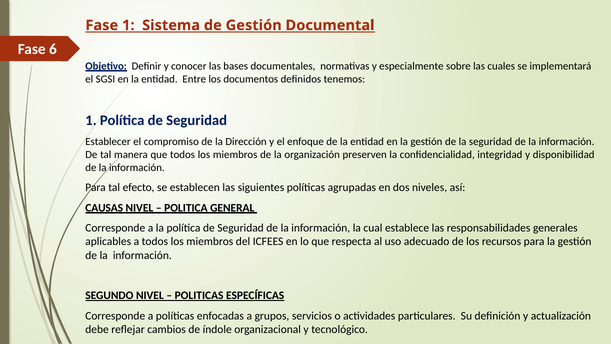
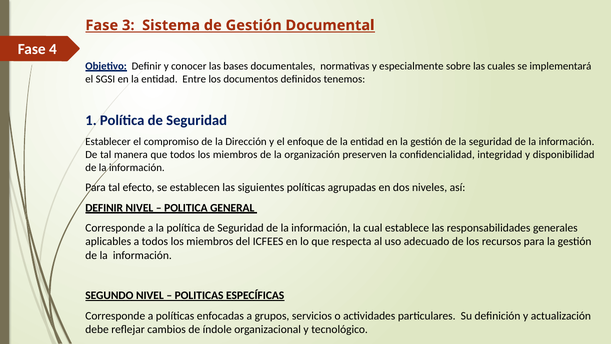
Fase 1: 1 -> 3 (128, 25)
6: 6 -> 4 (53, 49)
CAUSAS: CAUSAS -> DEFINIR (104, 208)
